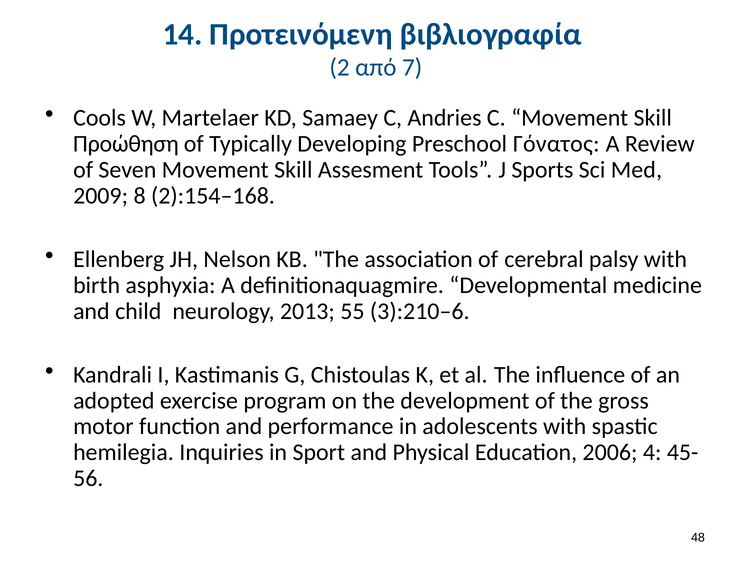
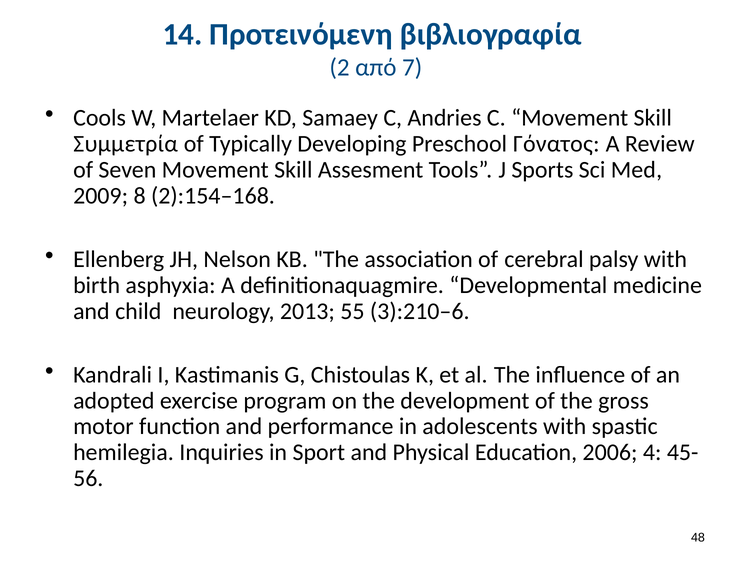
Προώθηση: Προώθηση -> Συμμετρία (126, 144)
